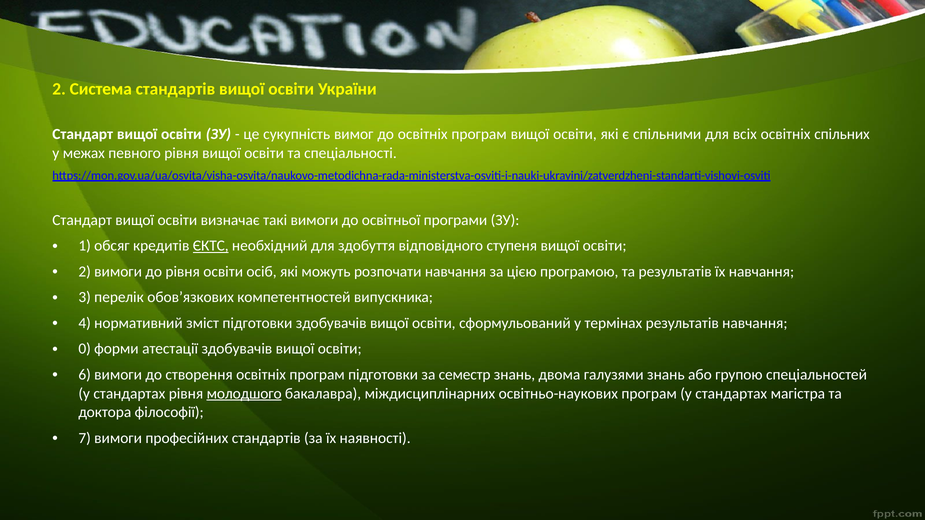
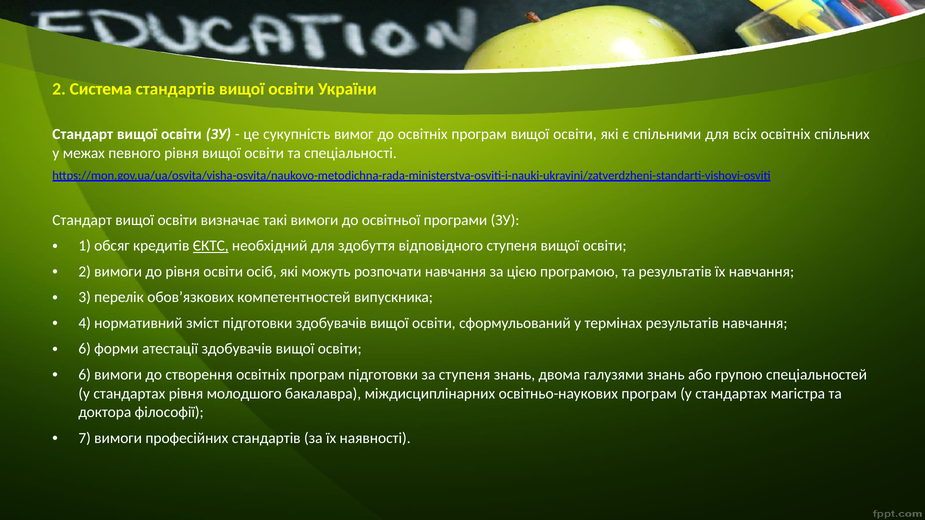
0: 0 -> 6 (85, 349)
за семестр: семестр -> ступеня (465, 375)
молодшого underline: present -> none (244, 394)
